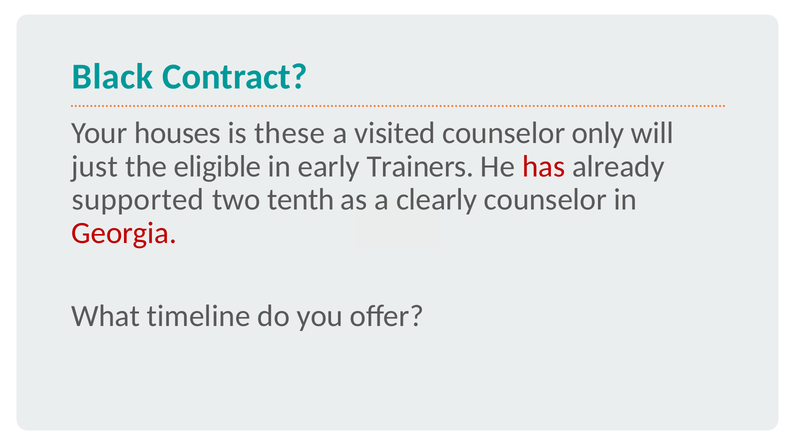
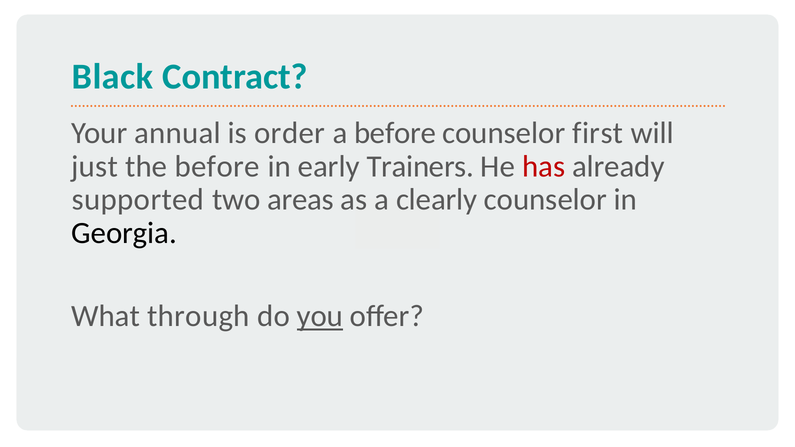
houses: houses -> annual (177, 133)
these: these -> order (290, 133)
a visited: visited -> before (395, 133)
only: only -> first (598, 133)
the eligible: eligible -> before (217, 167)
tenth: tenth -> areas (301, 200)
Georgia colour: red -> black (124, 233)
timeline: timeline -> through (198, 316)
you underline: none -> present (320, 316)
